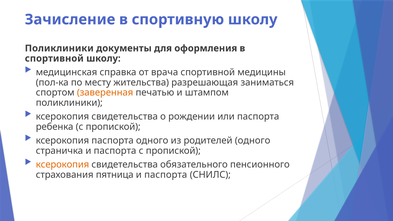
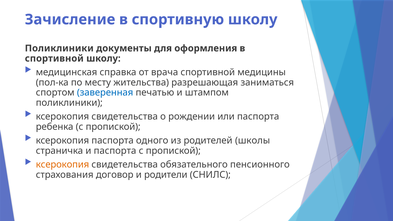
заверенная colour: orange -> blue (105, 93)
родителей одного: одного -> школы (253, 141)
пятница: пятница -> договор (115, 175)
паспорта: паспорта -> родители (166, 175)
